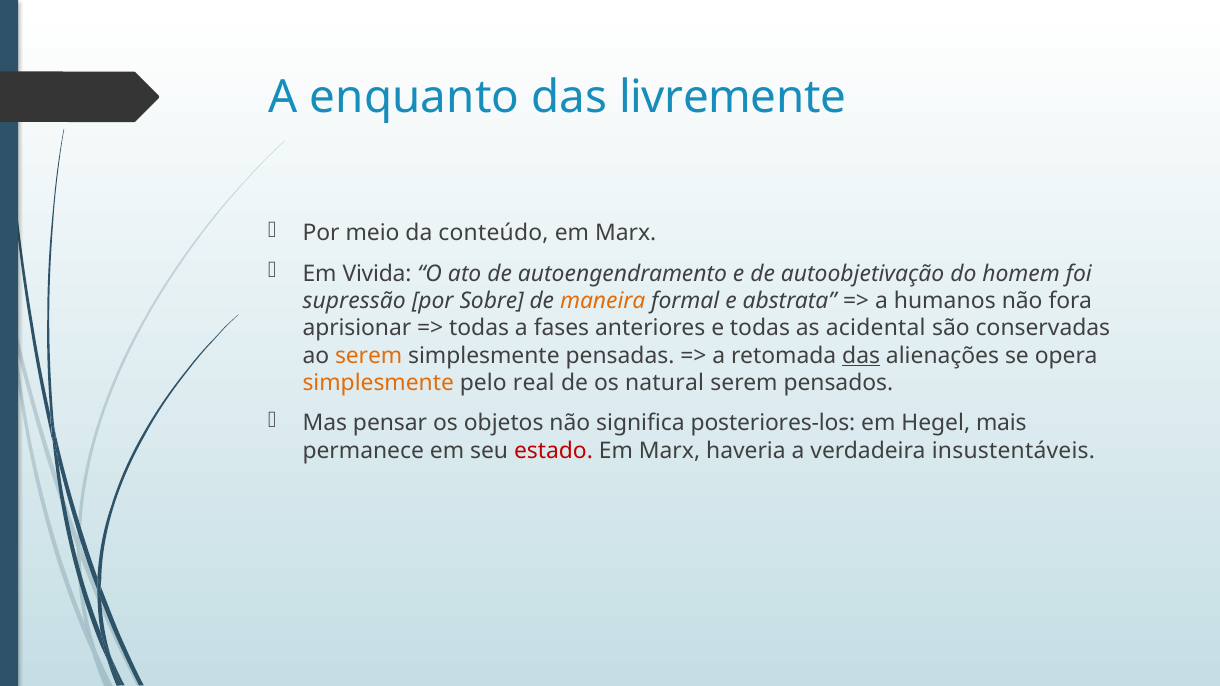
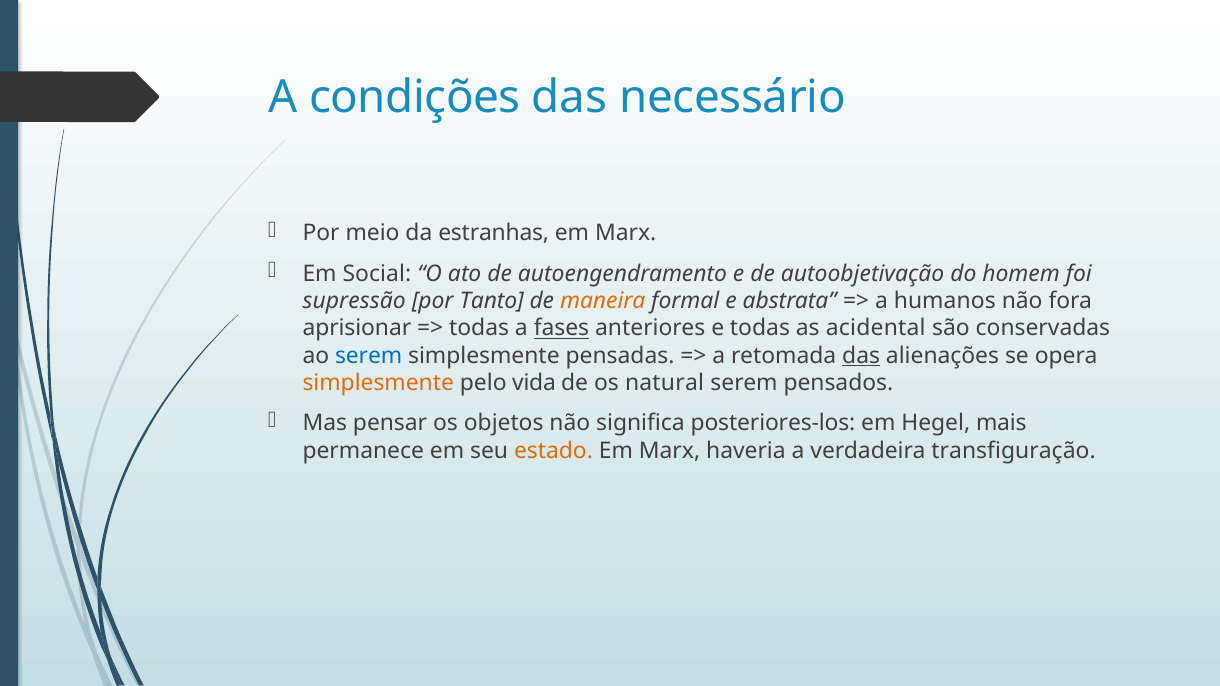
enquanto: enquanto -> condições (415, 98)
livremente: livremente -> necessário (732, 98)
conteúdo: conteúdo -> estranhas (494, 233)
Vivida: Vivida -> Social (377, 274)
Sobre: Sobre -> Tanto (492, 301)
fases underline: none -> present (561, 328)
serem colour: orange -> blue (369, 356)
real: real -> vida (534, 383)
estado colour: red -> orange (553, 451)
insustentáveis: insustentáveis -> transfiguração (1014, 451)
